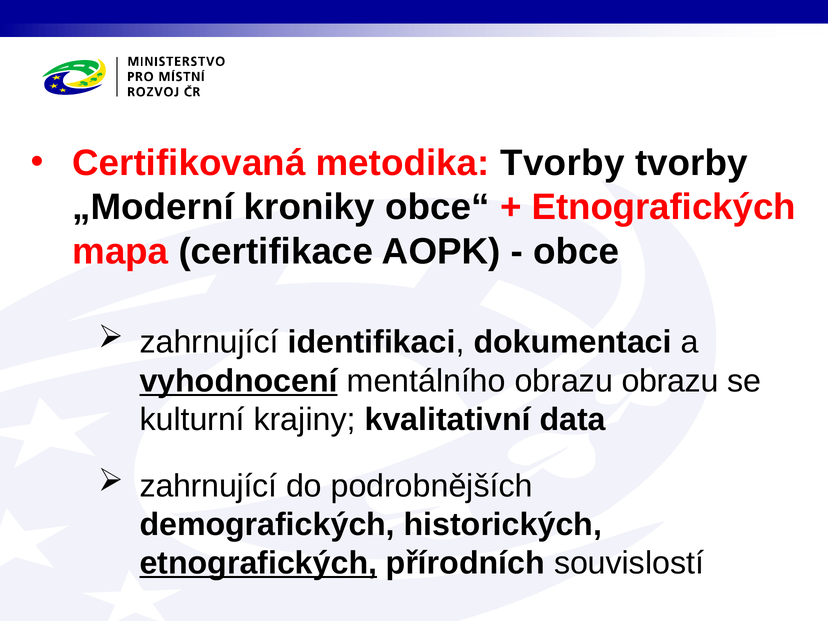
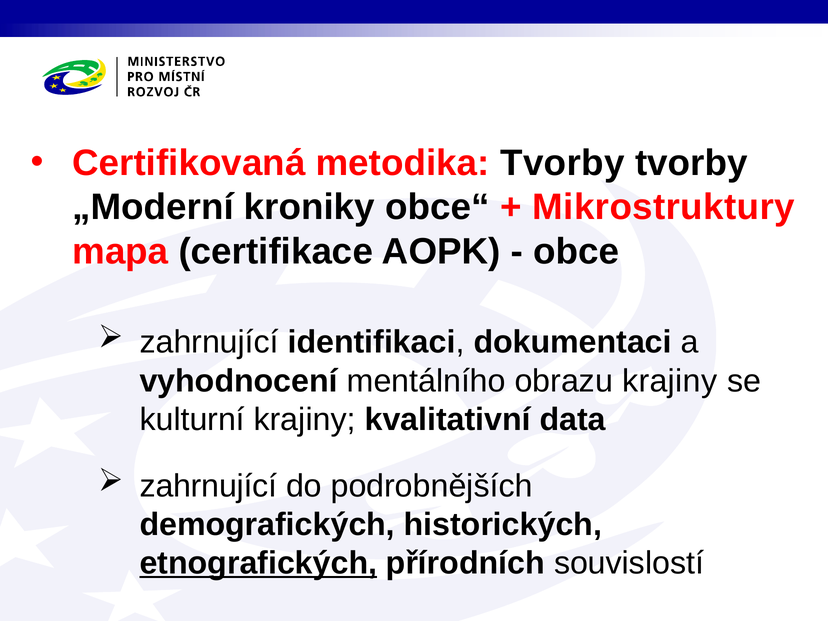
Etnografických: Etnografických -> Mikrostruktury (664, 207)
vyhodnocení underline: present -> none (239, 381)
obrazu obrazu: obrazu -> krajiny (670, 381)
